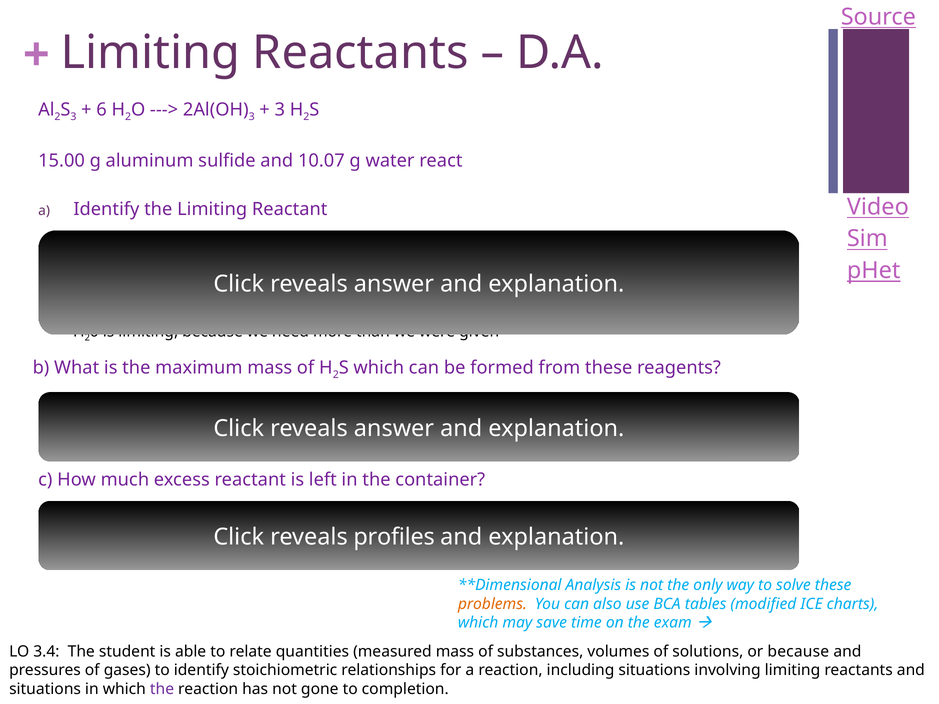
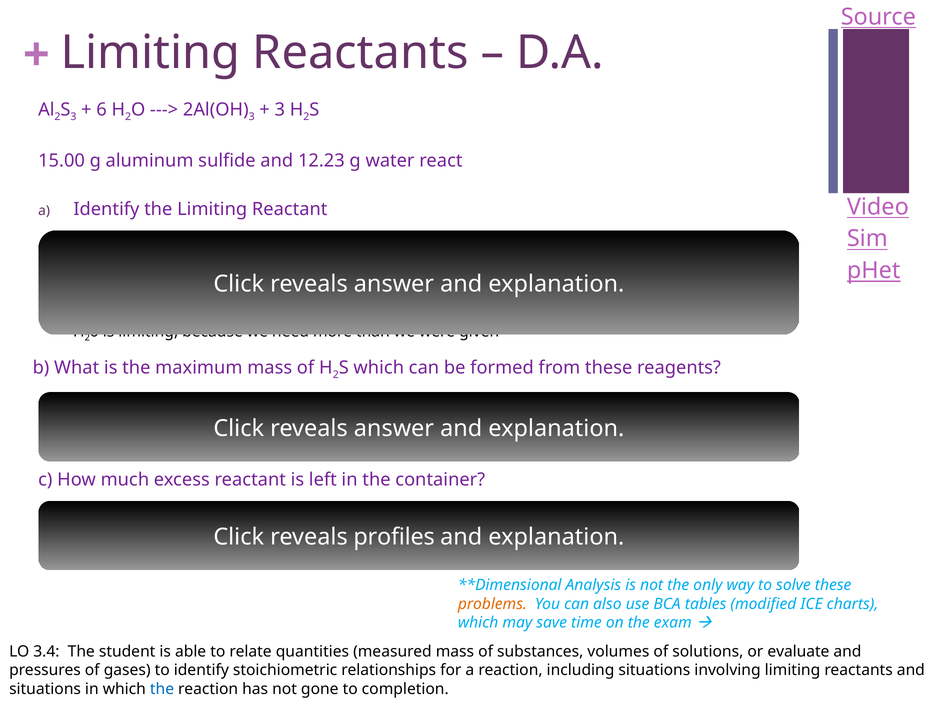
10.07: 10.07 -> 12.23 (321, 161)
or because: because -> evaluate (798, 652)
the colour: purple -> blue (162, 689)
